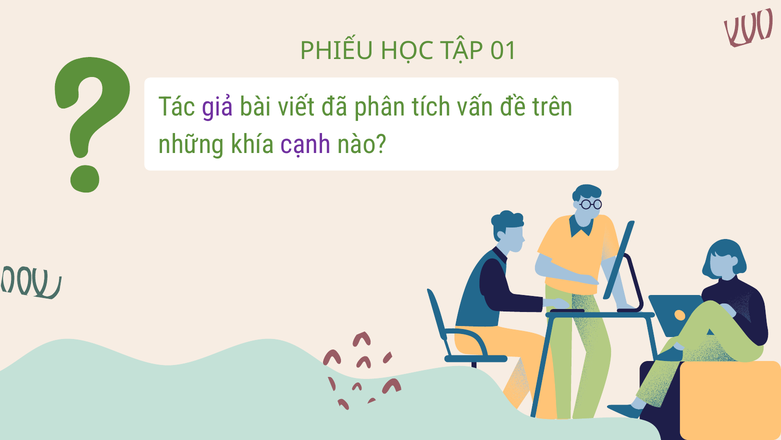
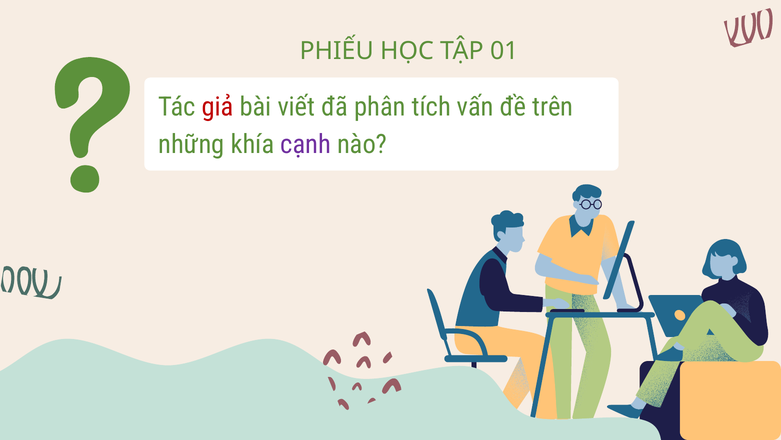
giả colour: purple -> red (218, 107)
